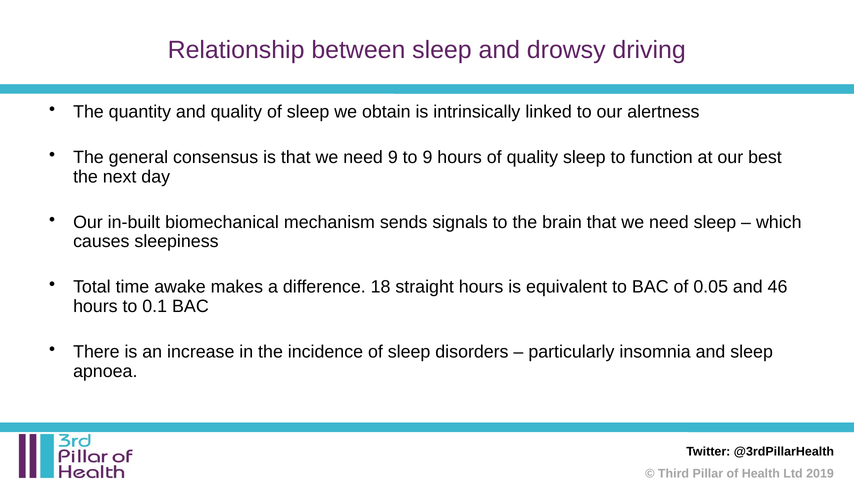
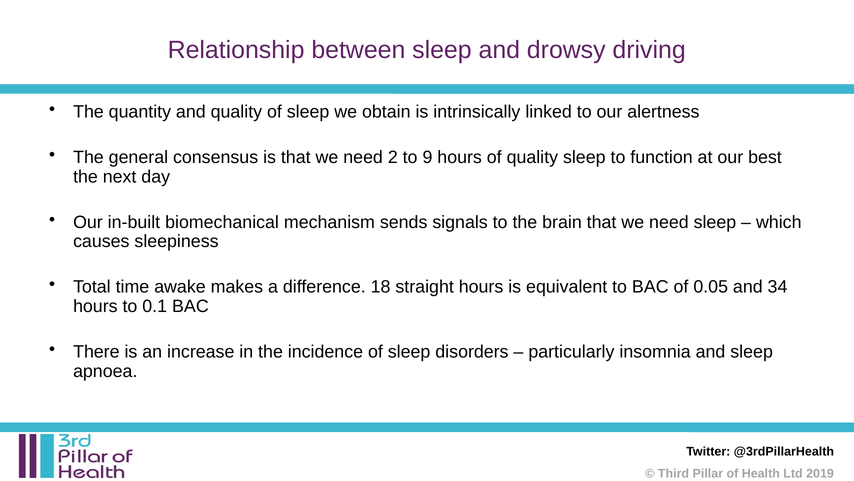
need 9: 9 -> 2 (393, 157)
46: 46 -> 34 (778, 287)
